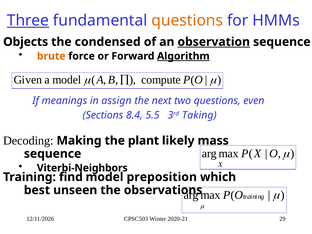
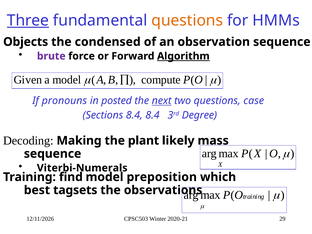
observation underline: present -> none (214, 42)
brute colour: orange -> purple (51, 56)
meanings: meanings -> pronouns (64, 101)
assign: assign -> posted (117, 101)
next underline: none -> present (162, 101)
even: even -> case (254, 101)
8.4 5.5: 5.5 -> 8.4 (152, 115)
Taking: Taking -> Degree (199, 115)
Viterbi-Neighbors: Viterbi-Neighbors -> Viterbi-Numerals (82, 168)
unseen: unseen -> tagsets (75, 190)
